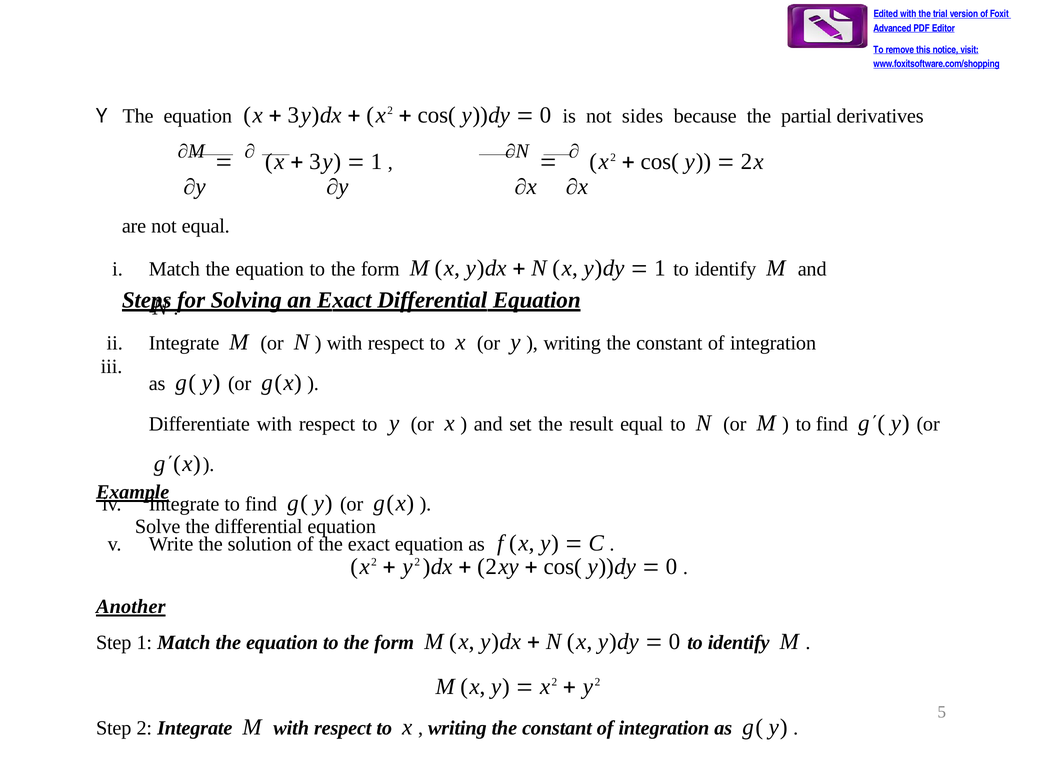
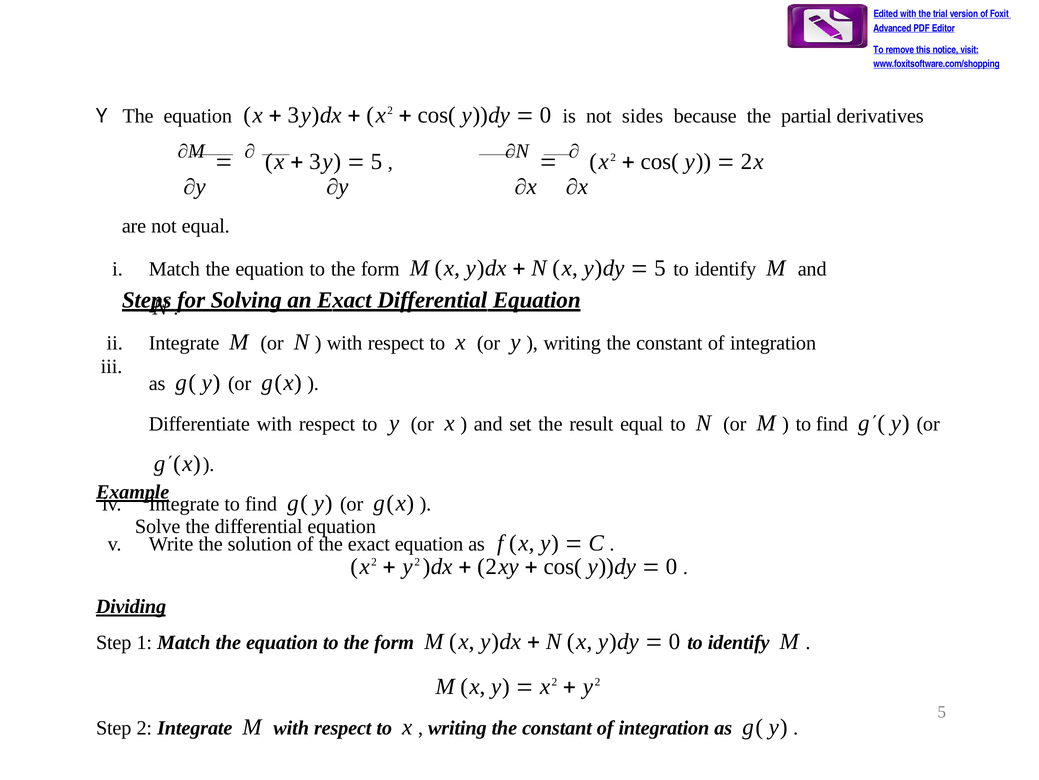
1: 1 -> 5 (376, 162)
1: 1 -> 5 (660, 268)
Another: Another -> Dividing (131, 606)
